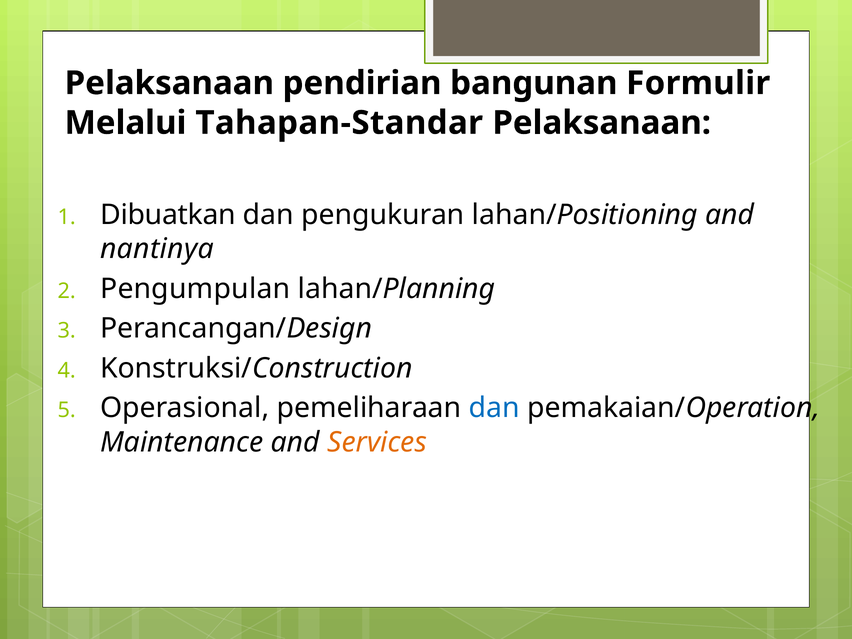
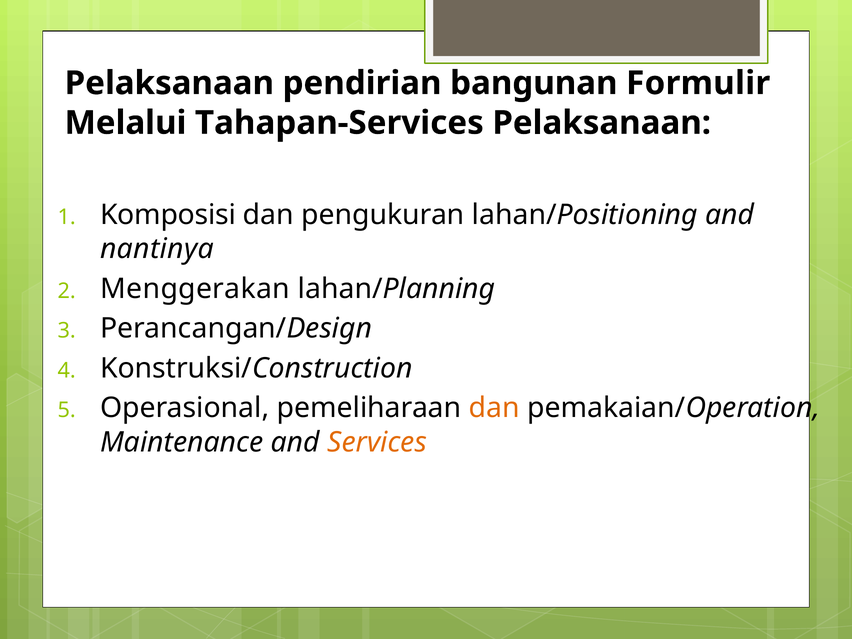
Tahapan-Standar: Tahapan-Standar -> Tahapan-Services (339, 123)
Dibuatkan: Dibuatkan -> Komposisi (168, 215)
Pengumpulan: Pengumpulan -> Menggerakan (195, 289)
dan colour: blue -> orange (494, 408)
